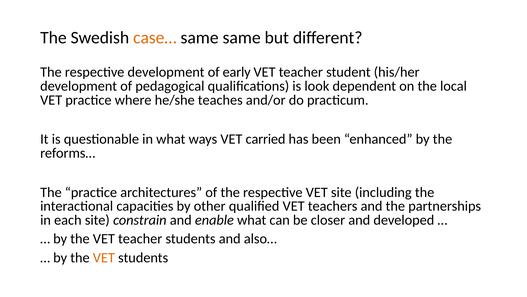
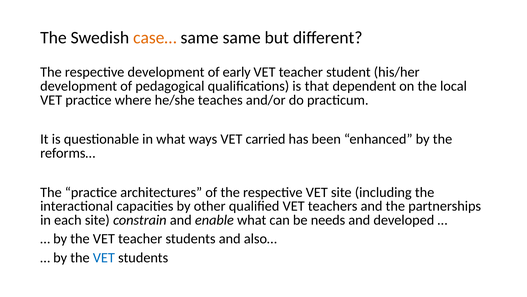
look: look -> that (317, 86)
closer: closer -> needs (328, 220)
VET colour: orange -> blue (104, 257)
